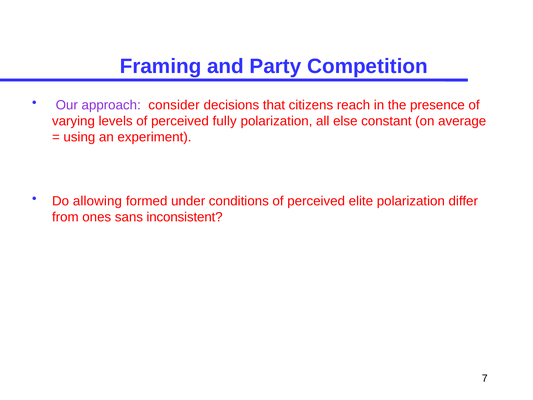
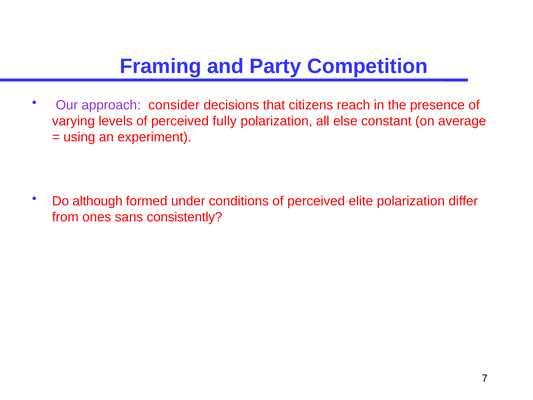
allowing: allowing -> although (98, 201)
inconsistent: inconsistent -> consistently (185, 217)
